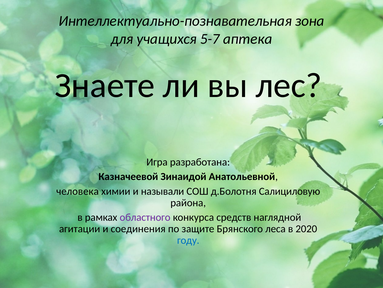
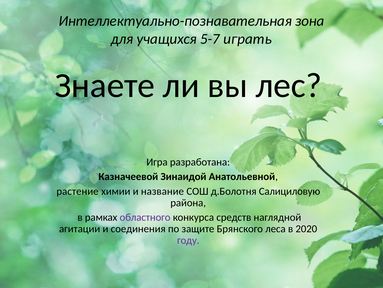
аптека: аптека -> играть (248, 39)
человека: человека -> растение (77, 191)
называли: называли -> название (162, 191)
году colour: blue -> purple (188, 240)
